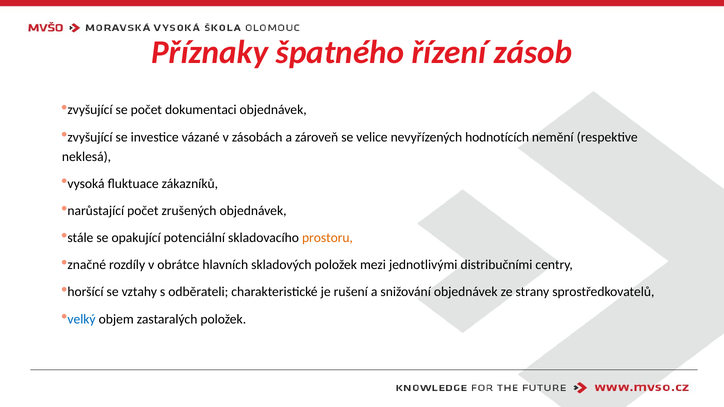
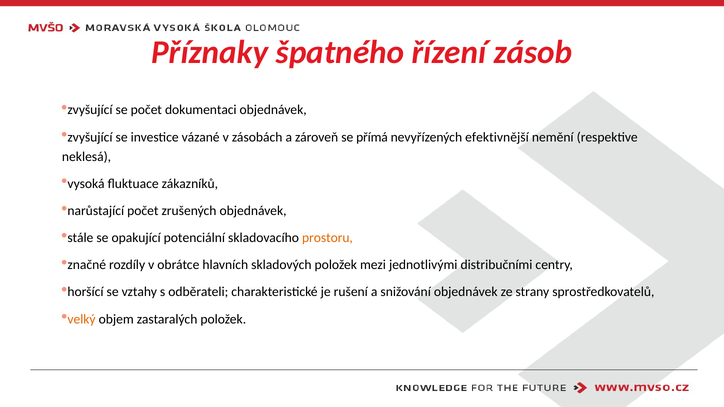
velice: velice -> přímá (372, 137)
hodnotících: hodnotících -> efektivnější (497, 137)
velký colour: blue -> orange (82, 319)
